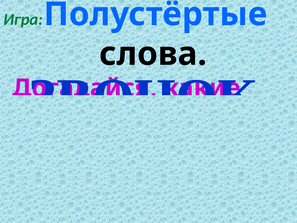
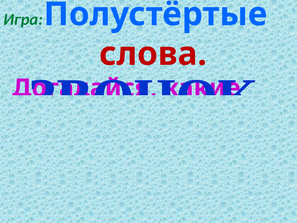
слова colour: black -> red (153, 54)
